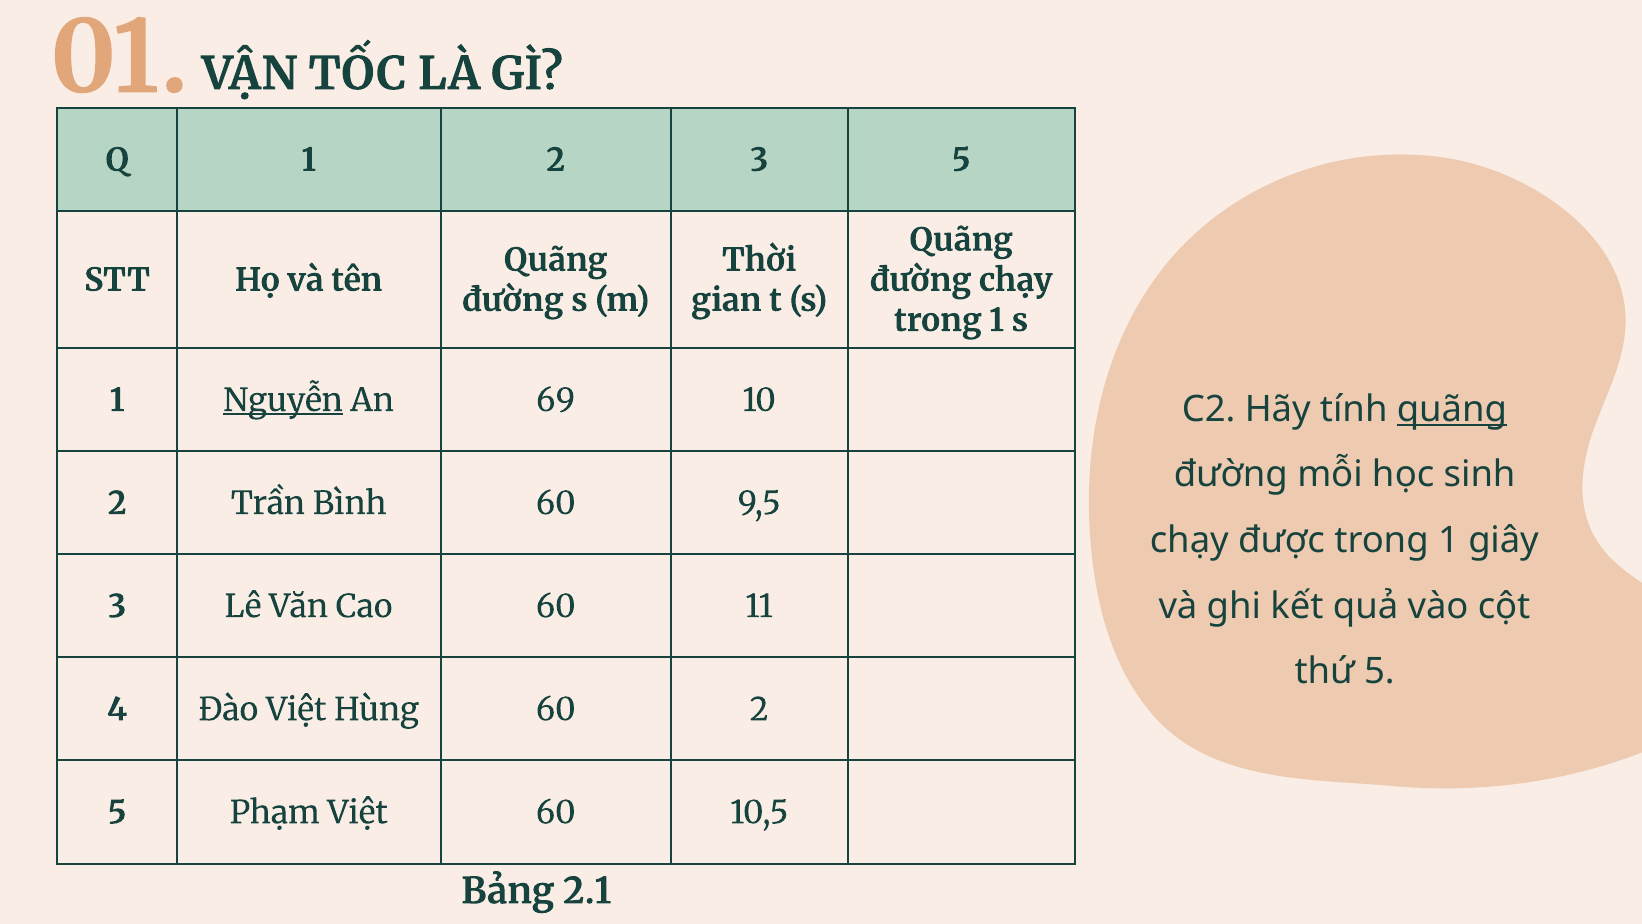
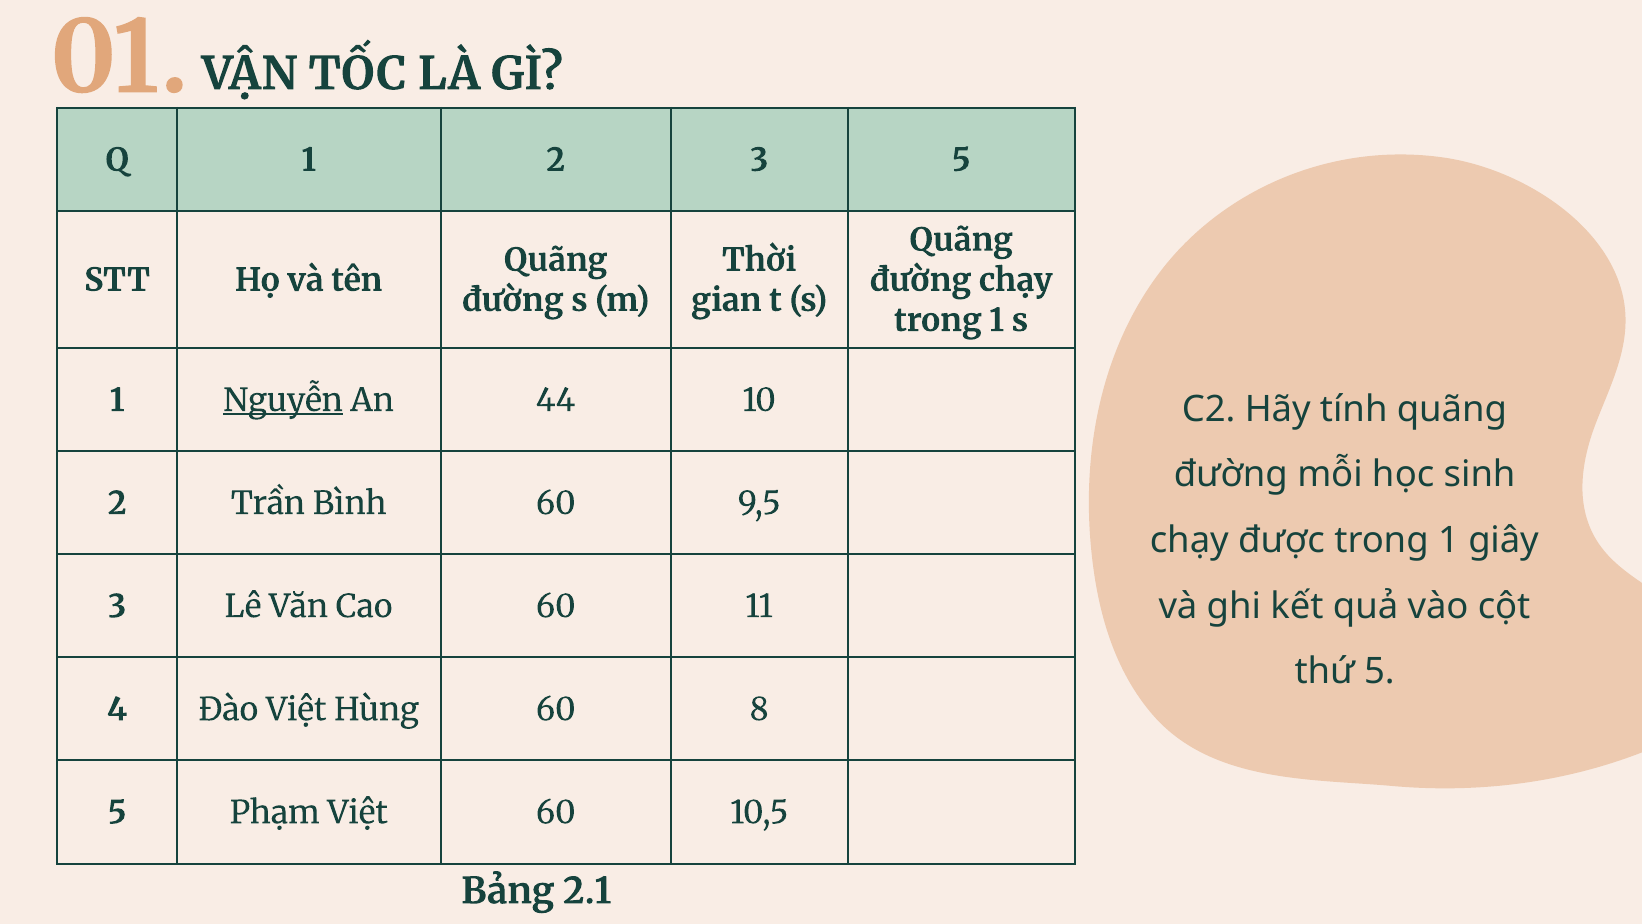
69: 69 -> 44 (556, 400)
quãng underline: present -> none (1452, 409)
60 2: 2 -> 8 (759, 709)
